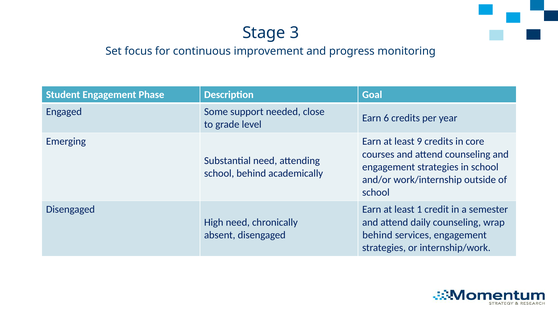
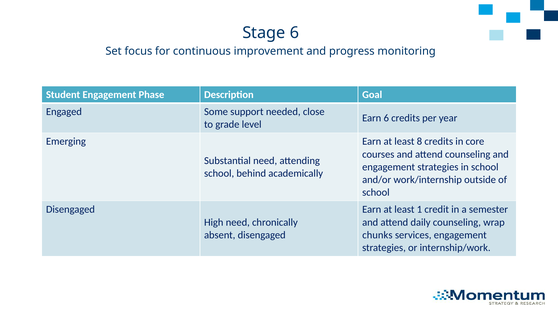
Stage 3: 3 -> 6 (294, 33)
9: 9 -> 8 (419, 141)
behind: behind -> chunks (377, 235)
